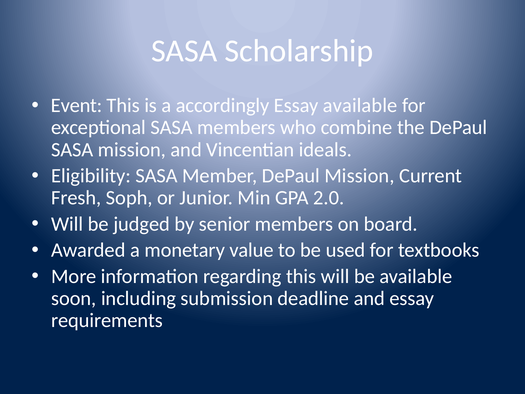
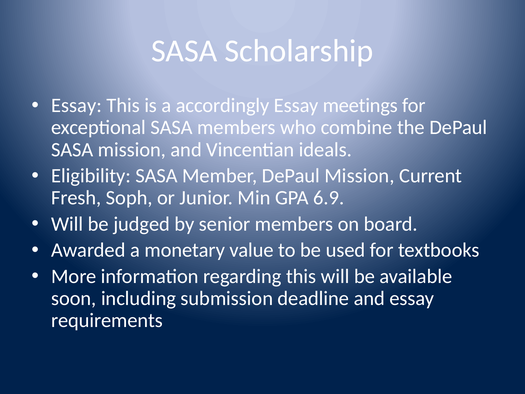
Event: Event -> Essay (77, 105)
Essay available: available -> meetings (360, 105)
2.0: 2.0 -> 6.9 (329, 198)
